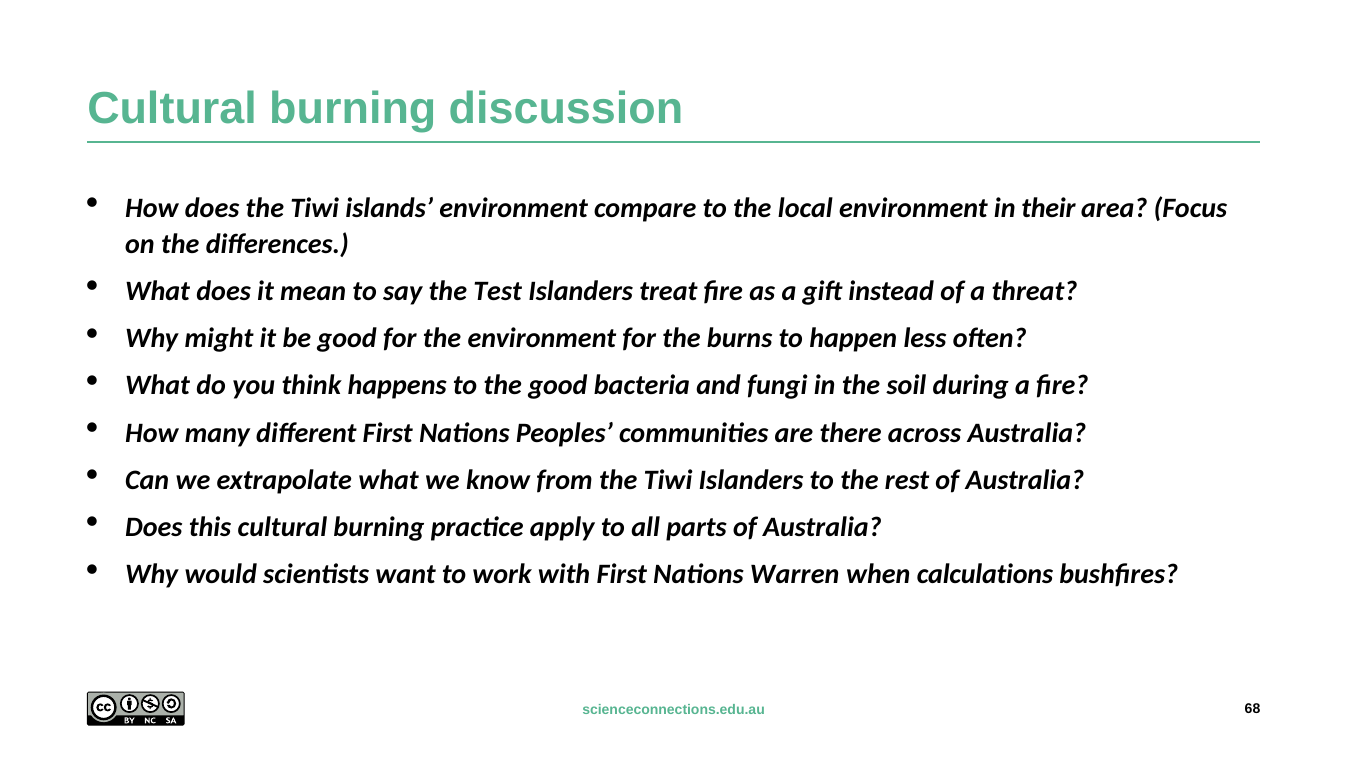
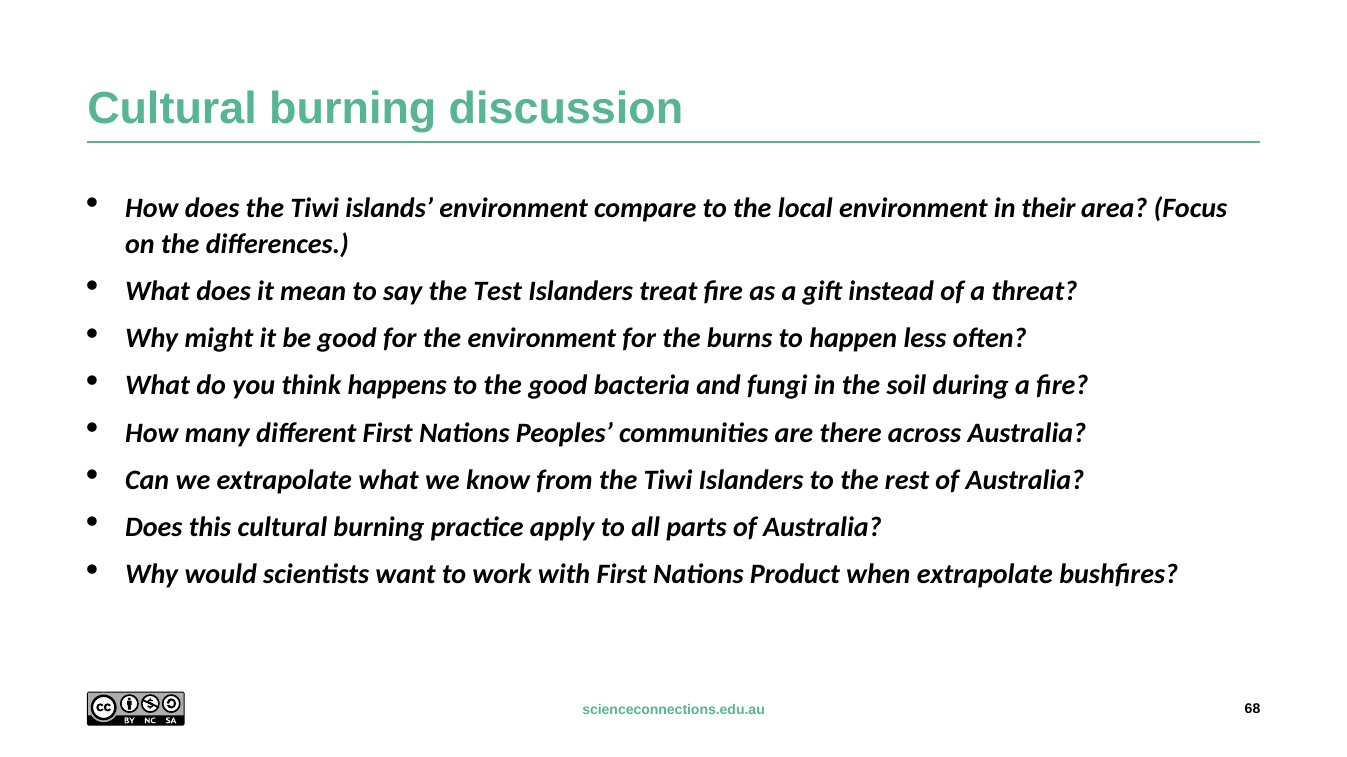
Warren: Warren -> Product (795, 575)
when calculations: calculations -> extrapolate (985, 575)
